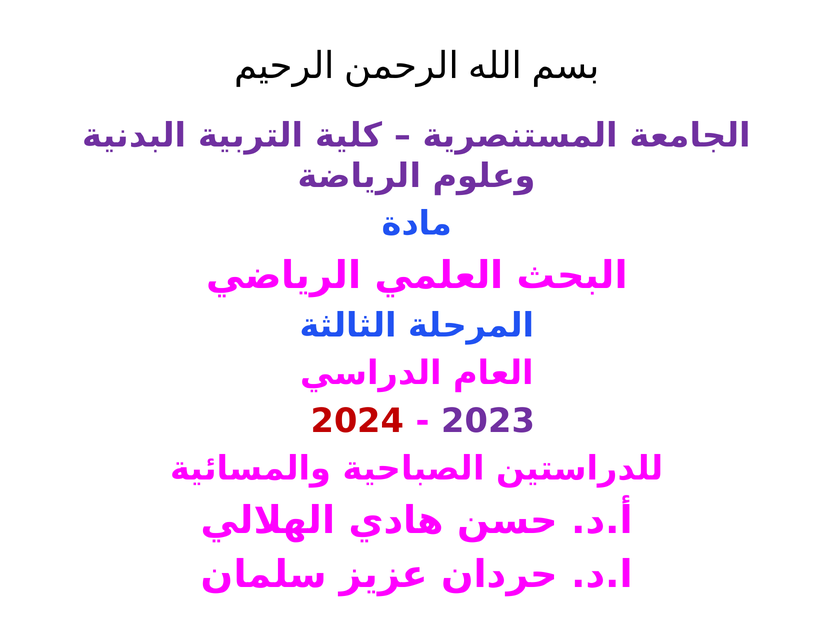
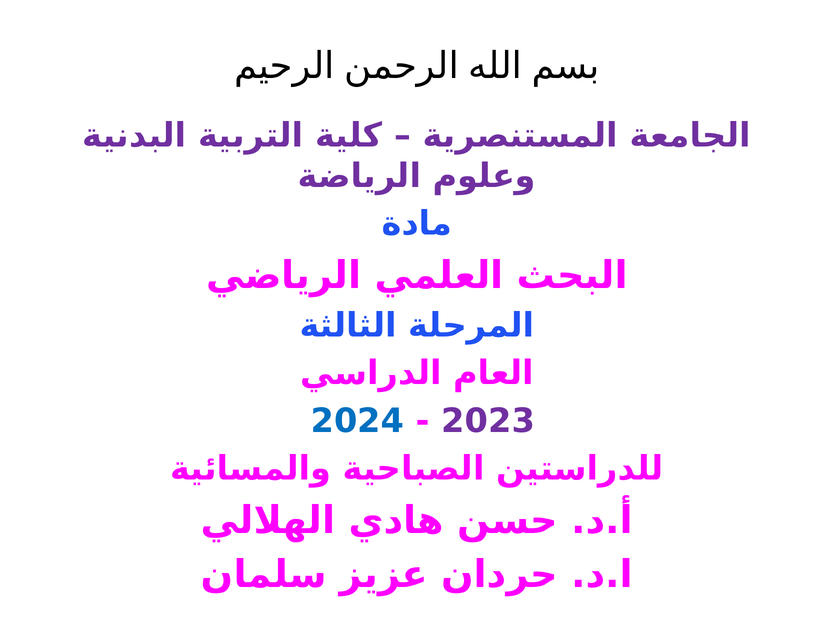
2024 colour: red -> blue (357, 421)
